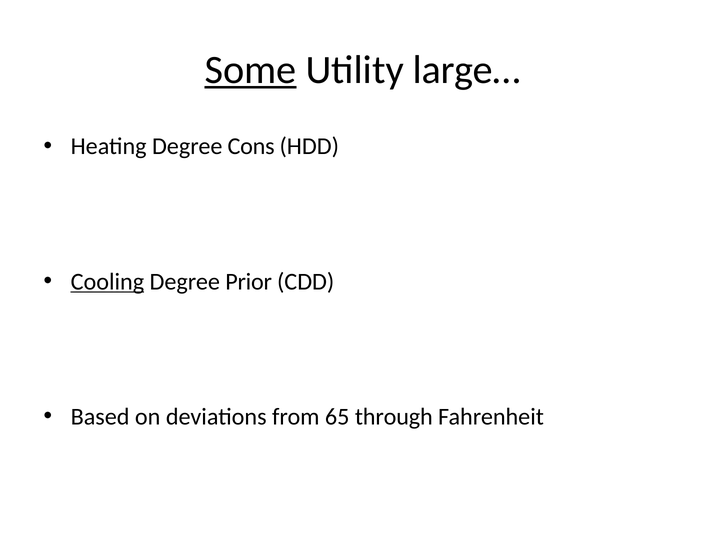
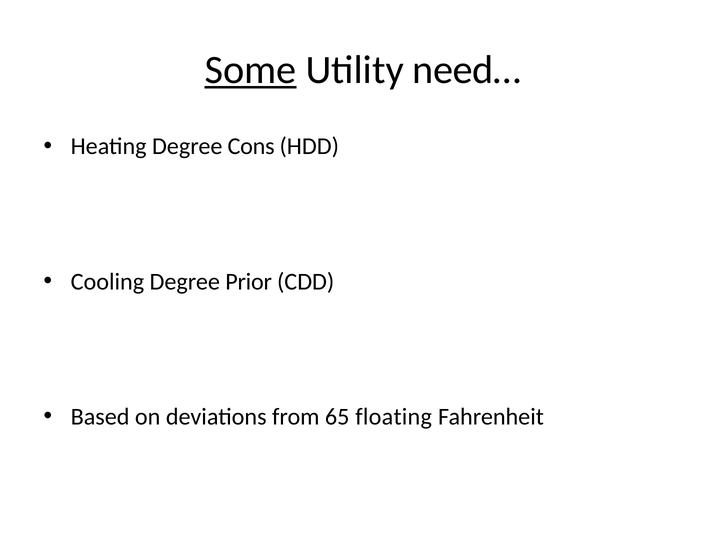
large…: large… -> need… (467, 70)
Cooling underline: present -> none (107, 282)
through: through -> floating (394, 417)
